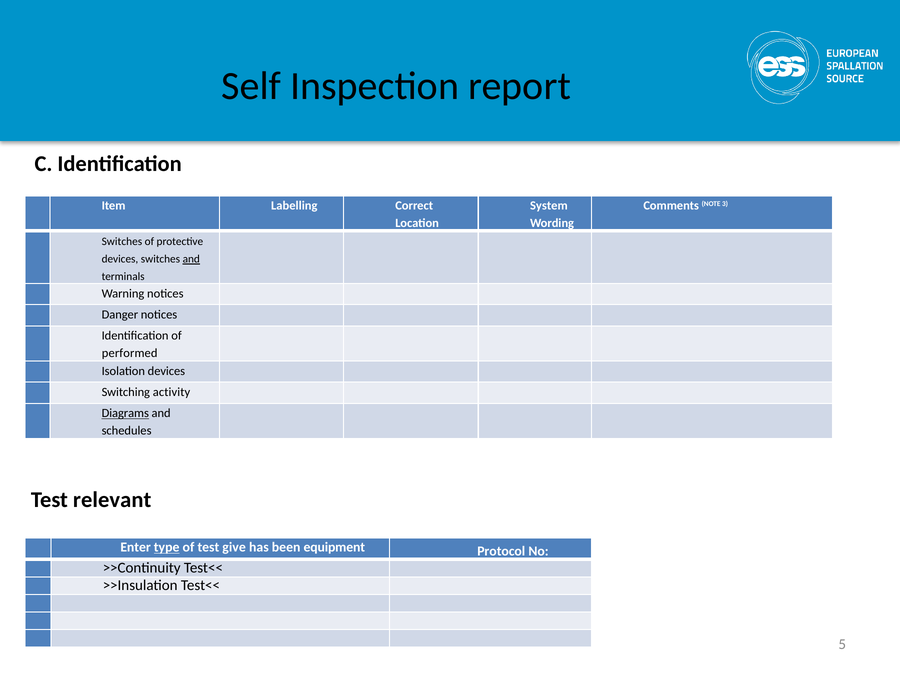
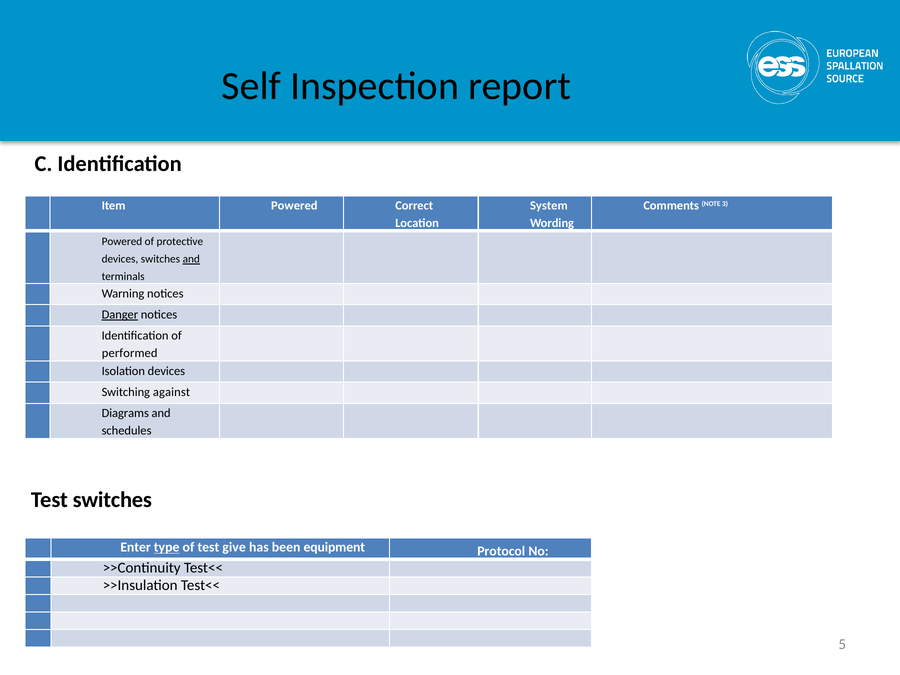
Item Labelling: Labelling -> Powered (294, 206)
Switches: Switches -> Powered (122, 242)
Danger underline: none -> present (120, 315)
activity: activity -> against (172, 392)
Diagrams underline: present -> none (125, 413)
Test relevant: relevant -> switches (112, 500)
